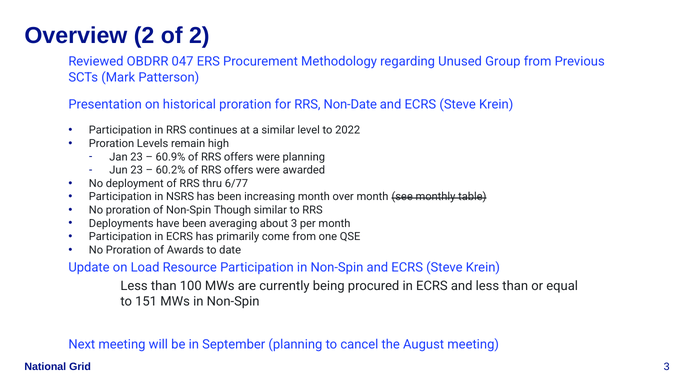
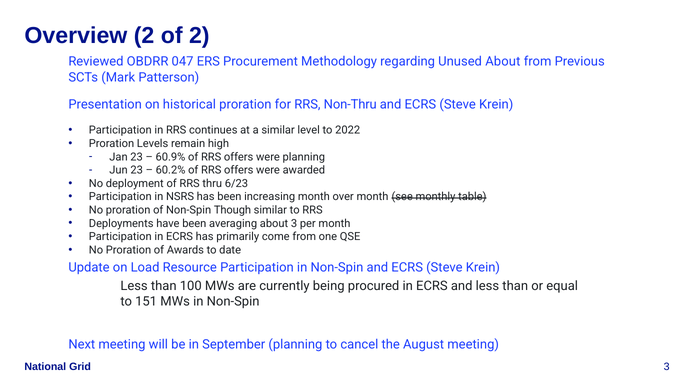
Unused Group: Group -> About (503, 62)
Non-Date: Non-Date -> Non-Thru (350, 105)
6/77: 6/77 -> 6/23 (236, 184)
